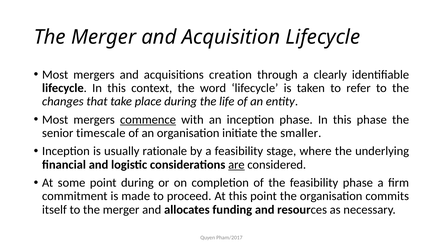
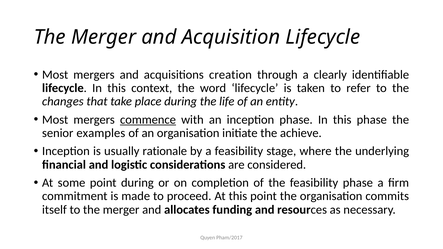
timescale: timescale -> examples (101, 133)
smaller: smaller -> achieve (301, 133)
are underline: present -> none (236, 165)
